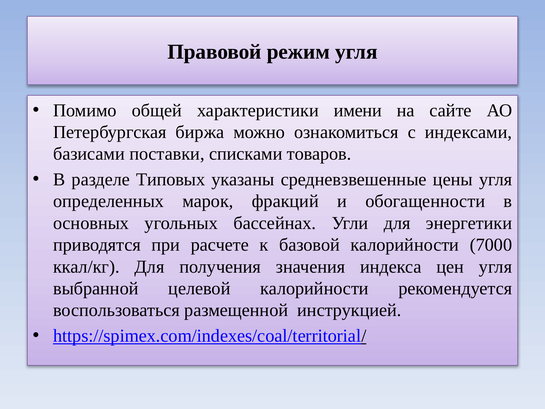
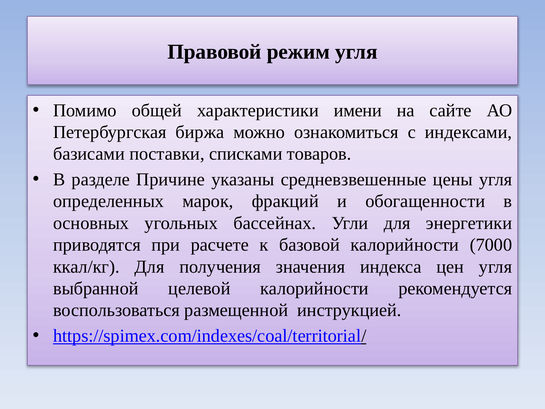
Типовых: Типовых -> Причине (171, 179)
